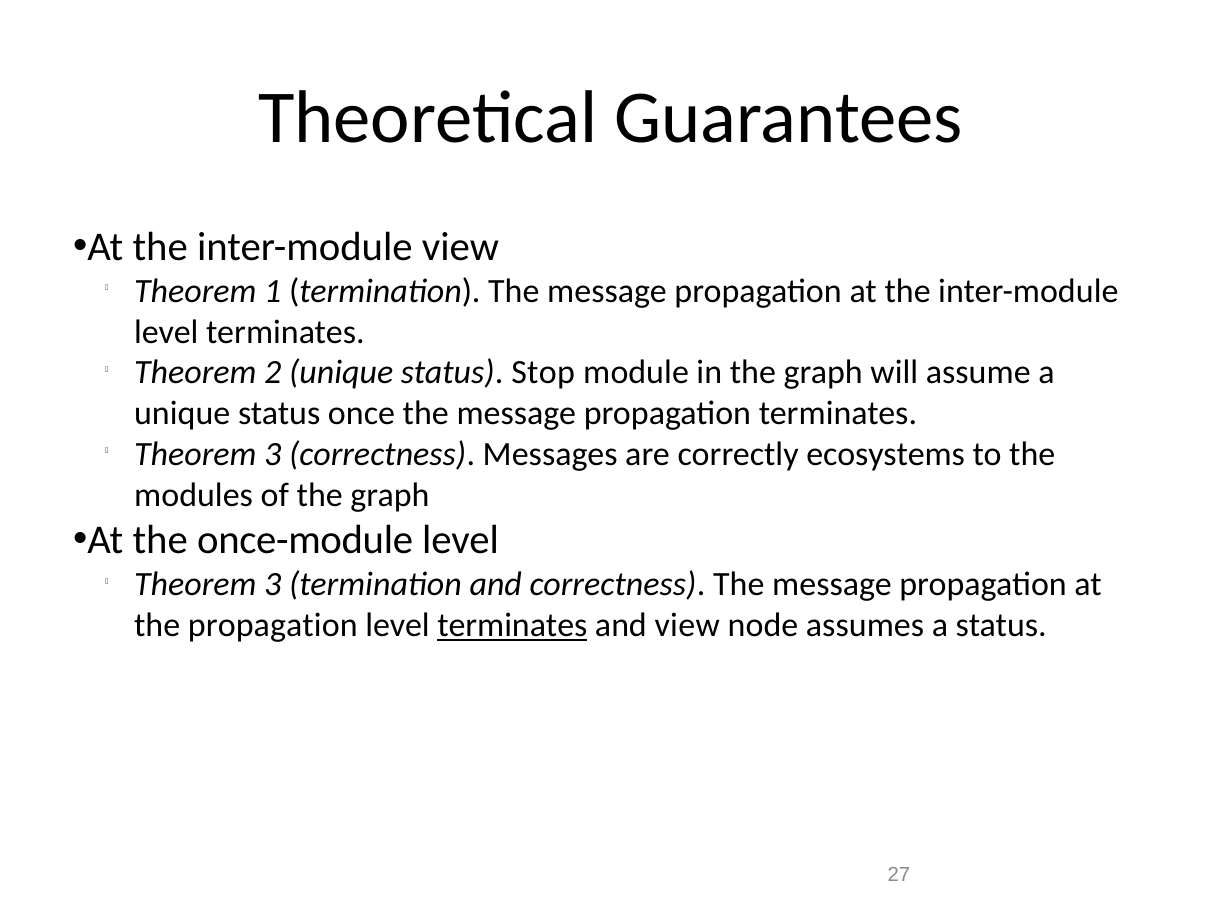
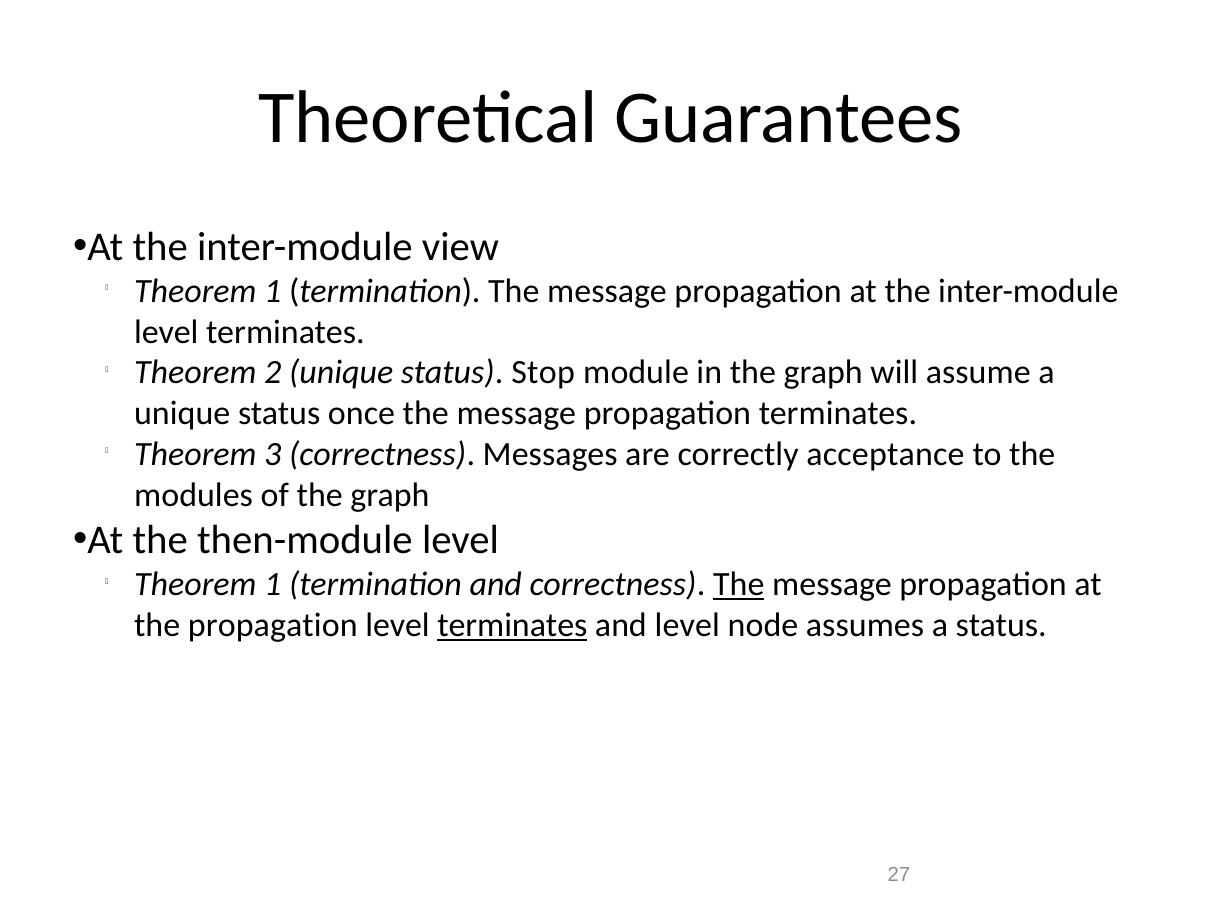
ecosystems: ecosystems -> acceptance (885, 454)
once-module: once-module -> then-module (305, 541)
3: 3 -> 1 (273, 585)
The underline: none -> present (739, 585)
and view: view -> level (687, 626)
